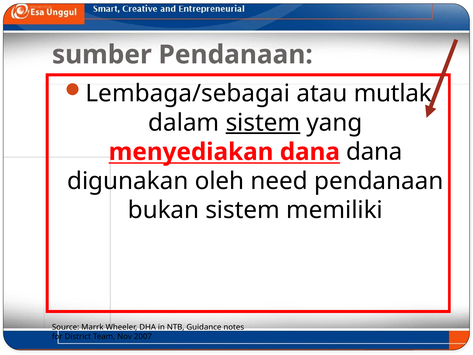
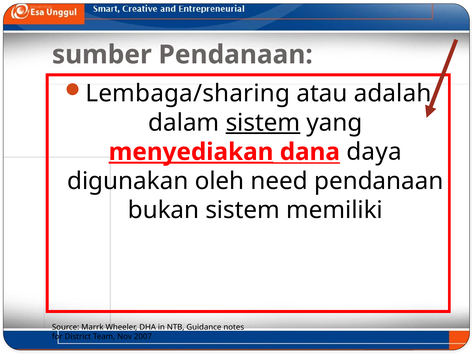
Lembaga/sebagai: Lembaga/sebagai -> Lembaga/sharing (188, 94)
mutlak: mutlak -> adalah (393, 94)
menyediakan underline: none -> present (191, 152)
dana dana: dana -> daya (374, 152)
